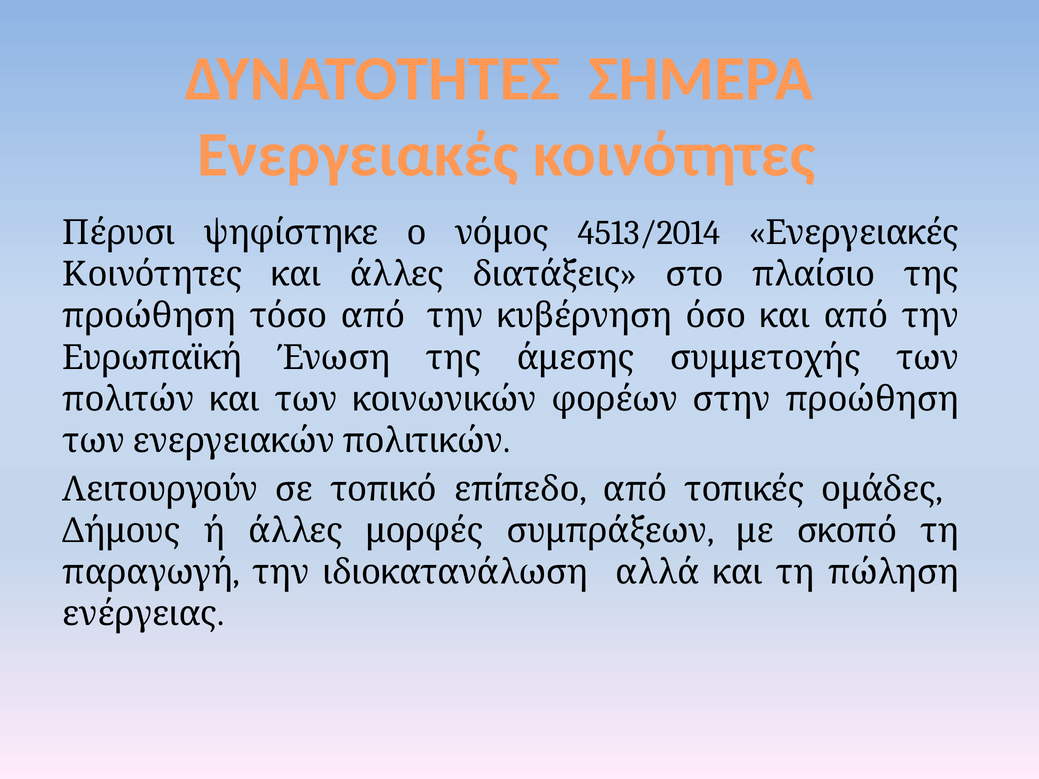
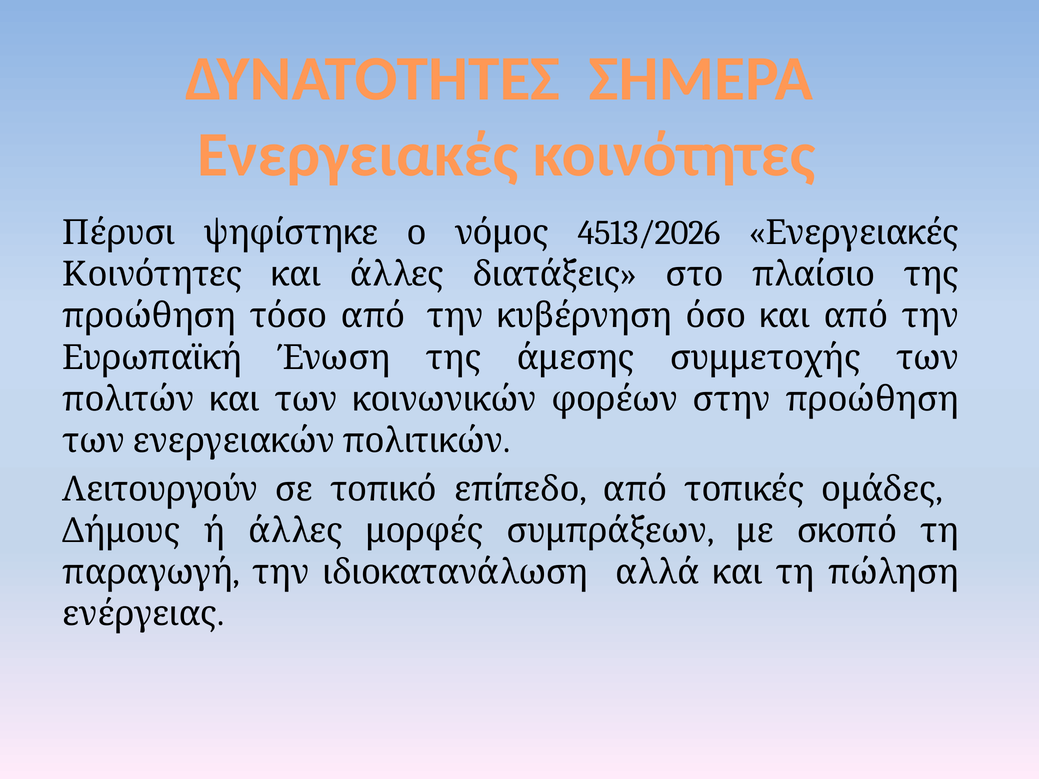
4513/2014: 4513/2014 -> 4513/2026 (649, 233)
